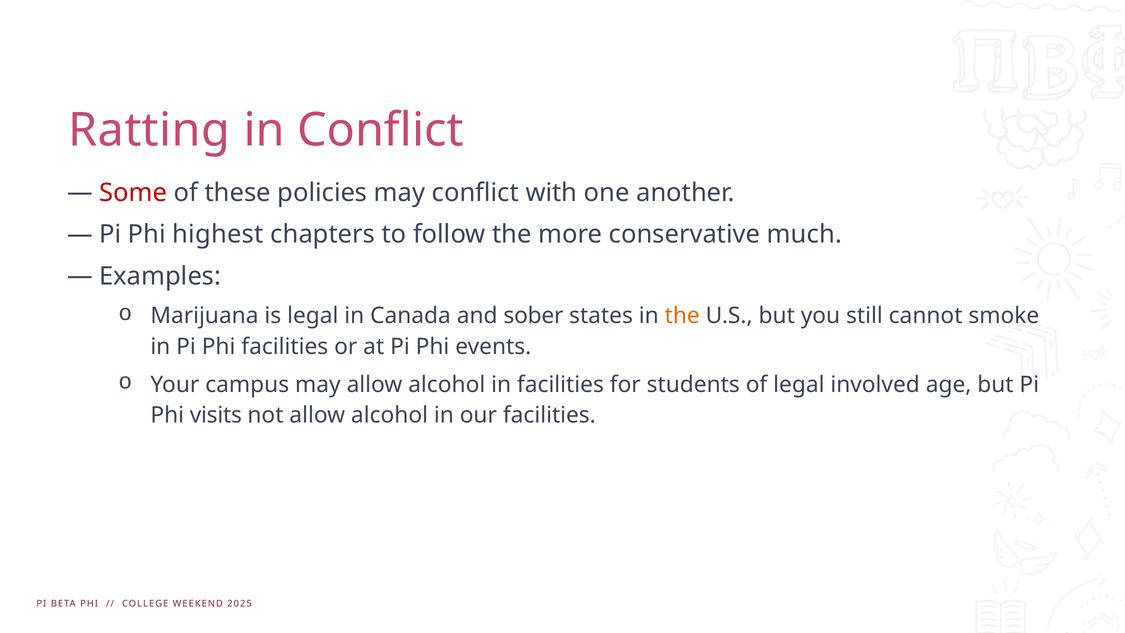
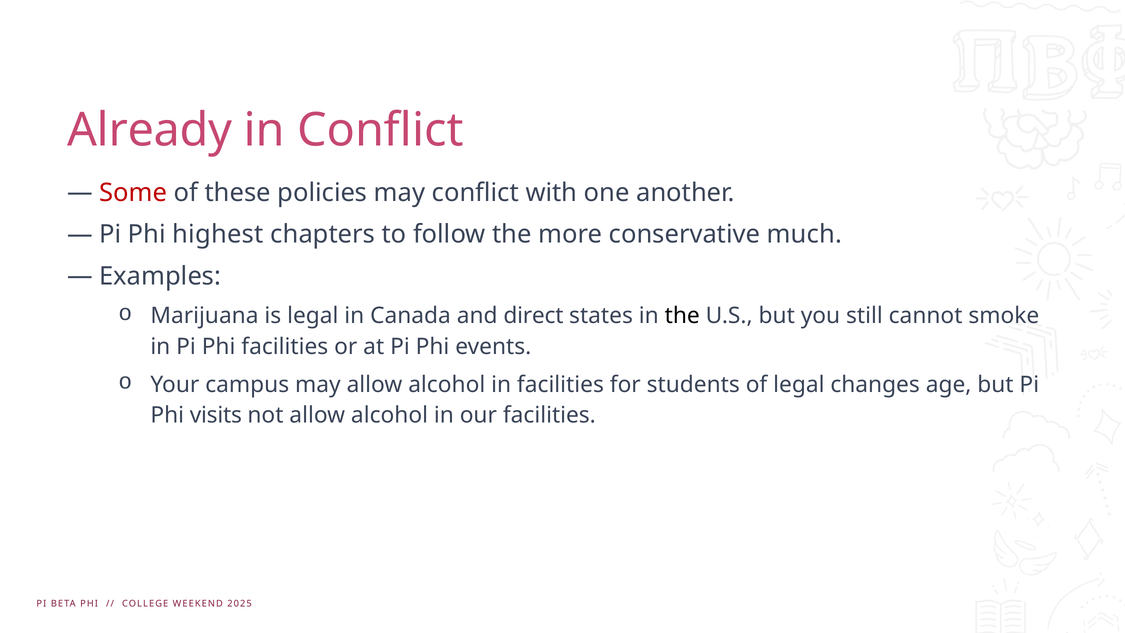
Ratting: Ratting -> Already (150, 130)
sober: sober -> direct (533, 316)
the colour: orange -> black (682, 316)
involved: involved -> changes (875, 384)
